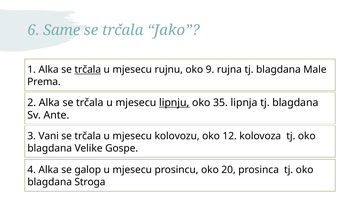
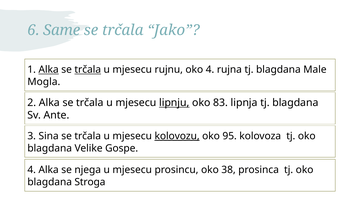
Alka underline: none -> present (49, 70)
oko 9: 9 -> 4 (210, 70)
Prema: Prema -> Mogla (44, 82)
35: 35 -> 83 (221, 103)
Vani: Vani -> Sina (49, 136)
kolovozu underline: none -> present (177, 136)
12: 12 -> 95 (230, 136)
galop: galop -> njega (88, 170)
20: 20 -> 38 (229, 170)
